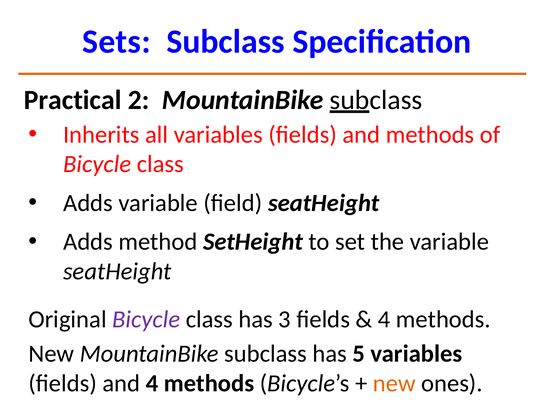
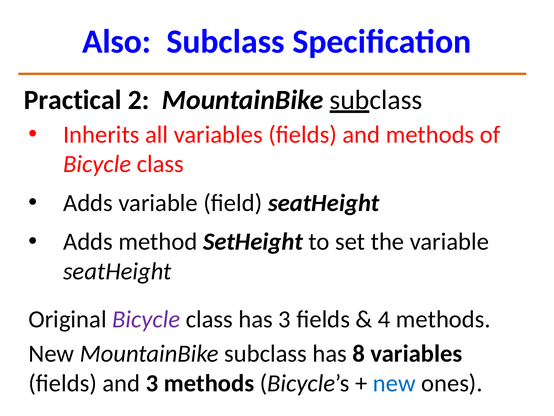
Sets: Sets -> Also (117, 42)
5: 5 -> 8 (359, 353)
and 4: 4 -> 3 (152, 383)
new colour: orange -> blue (394, 383)
